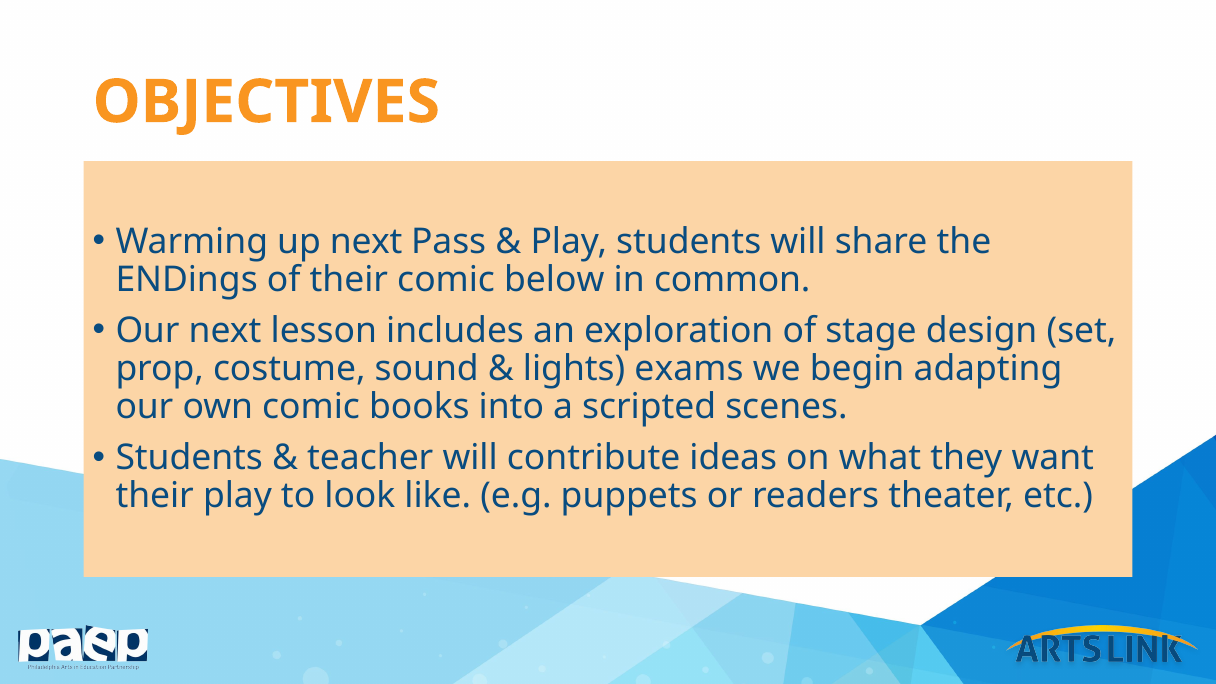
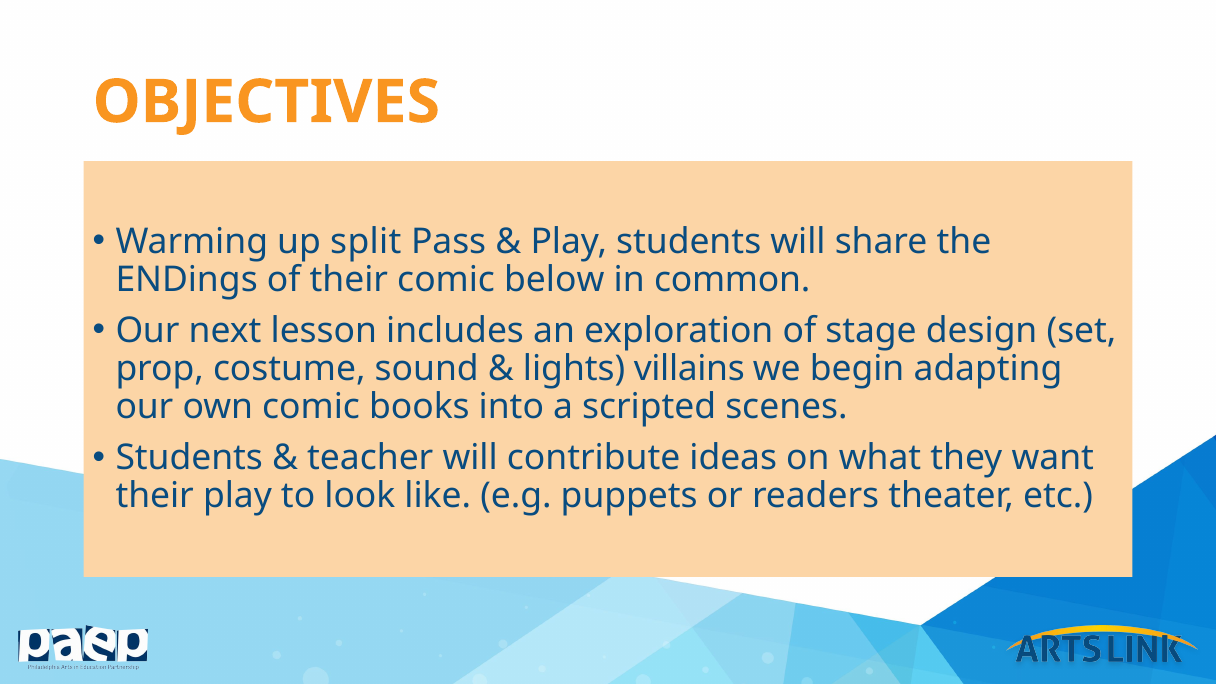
up next: next -> split (366, 241)
exams: exams -> villains (689, 369)
